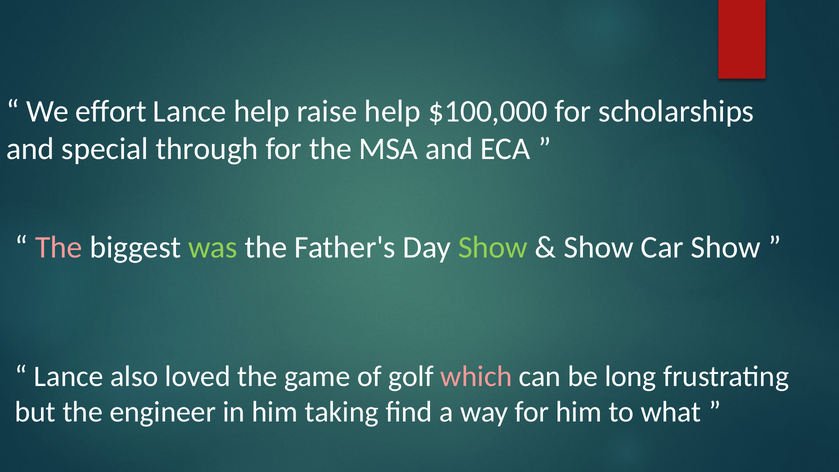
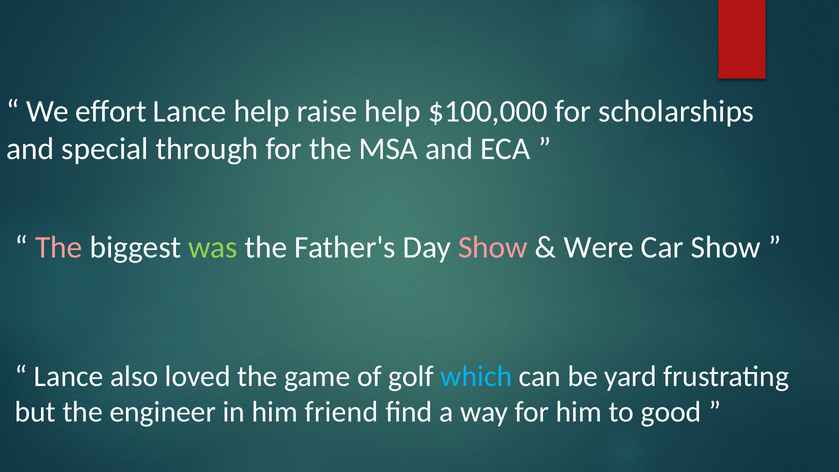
Show colour: light green -> pink (493, 247)
Show: Show -> Were (599, 247)
which colour: pink -> light blue (476, 376)
long: long -> yard (631, 376)
taking: taking -> friend (342, 412)
what: what -> good (671, 412)
